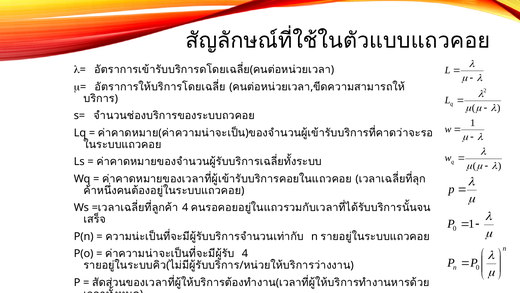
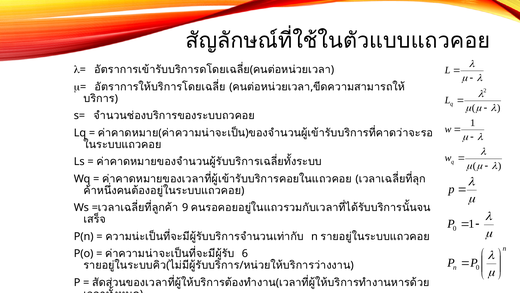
4: 4 -> 9 (185, 207)
4: 4 -> 6 (245, 253)
